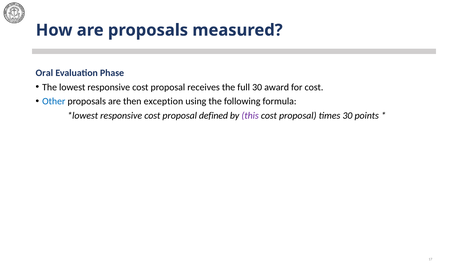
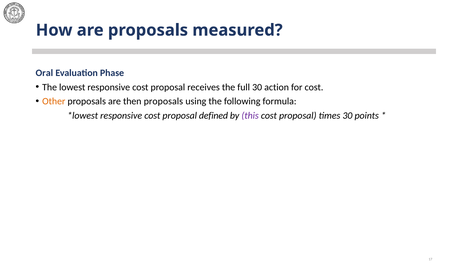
award: award -> action (277, 87)
Other colour: blue -> orange (54, 101)
then exception: exception -> proposals (163, 101)
